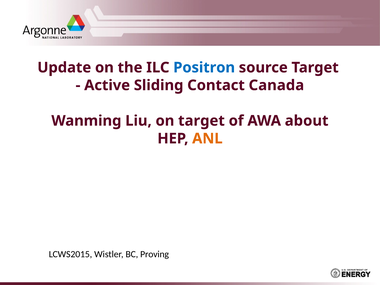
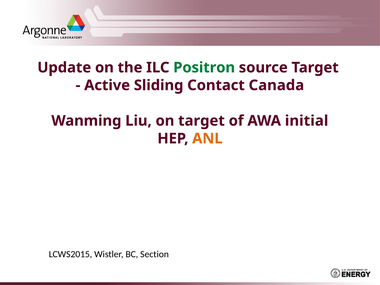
Positron colour: blue -> green (204, 68)
about: about -> initial (307, 121)
Proving: Proving -> Section (155, 254)
